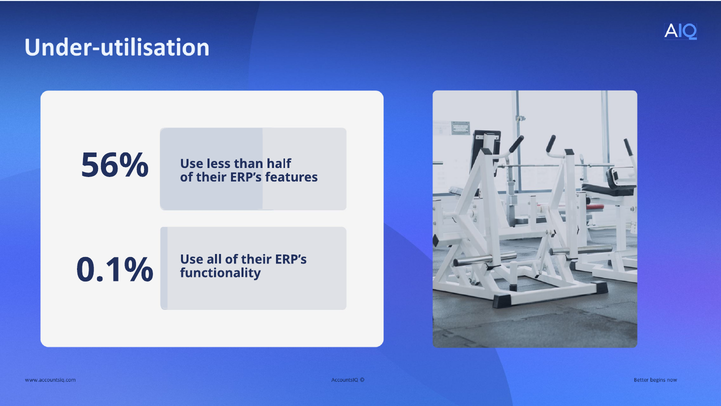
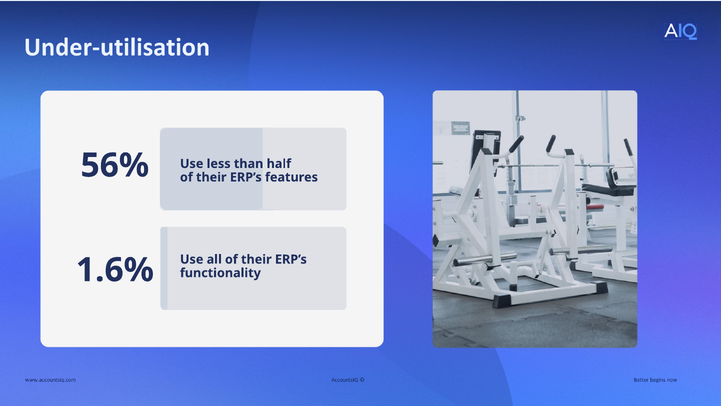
0.1%: 0.1% -> 1.6% (115, 270)
